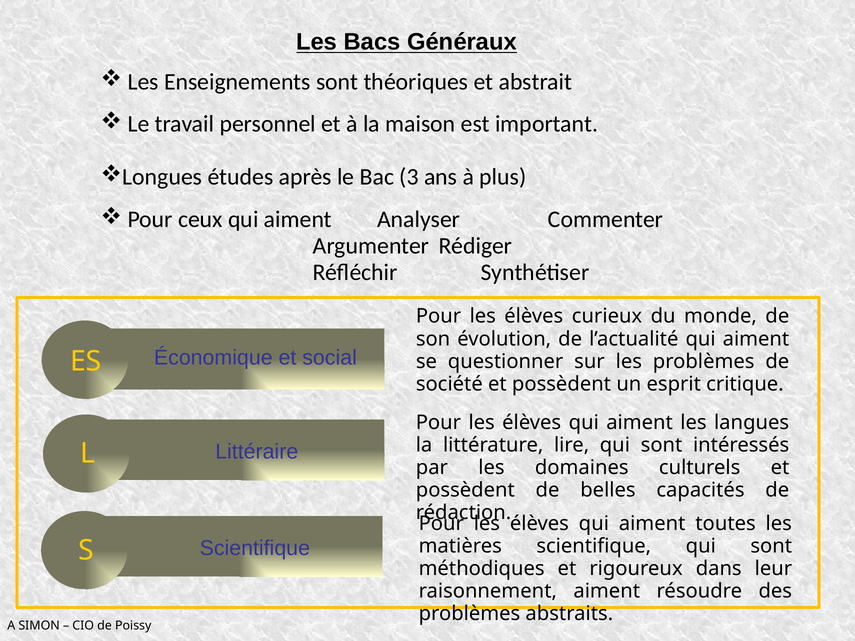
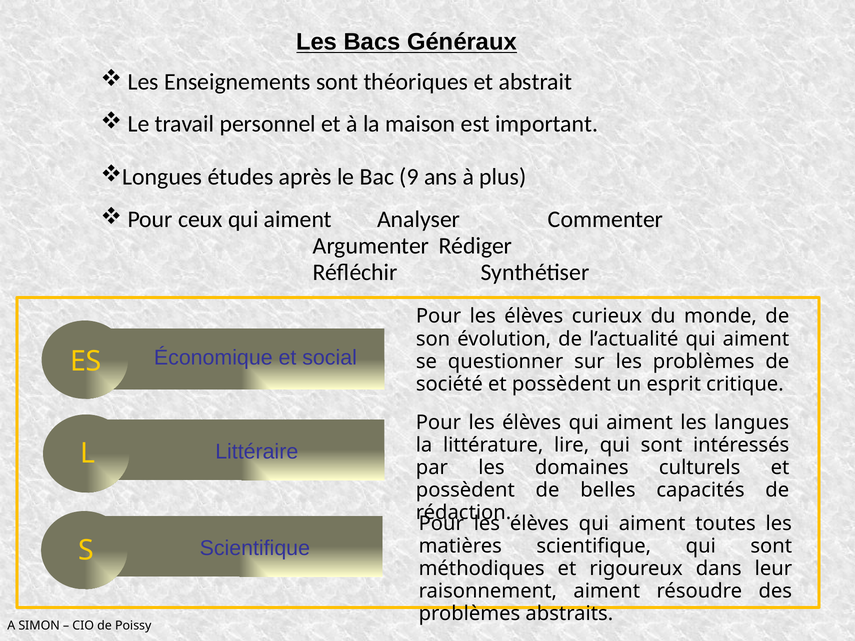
3: 3 -> 9 (409, 177)
